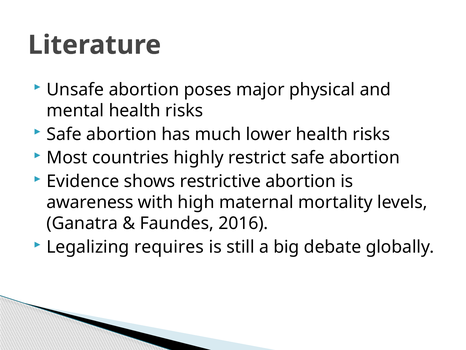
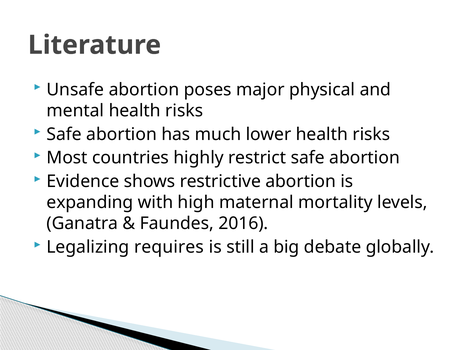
awareness: awareness -> expanding (90, 202)
